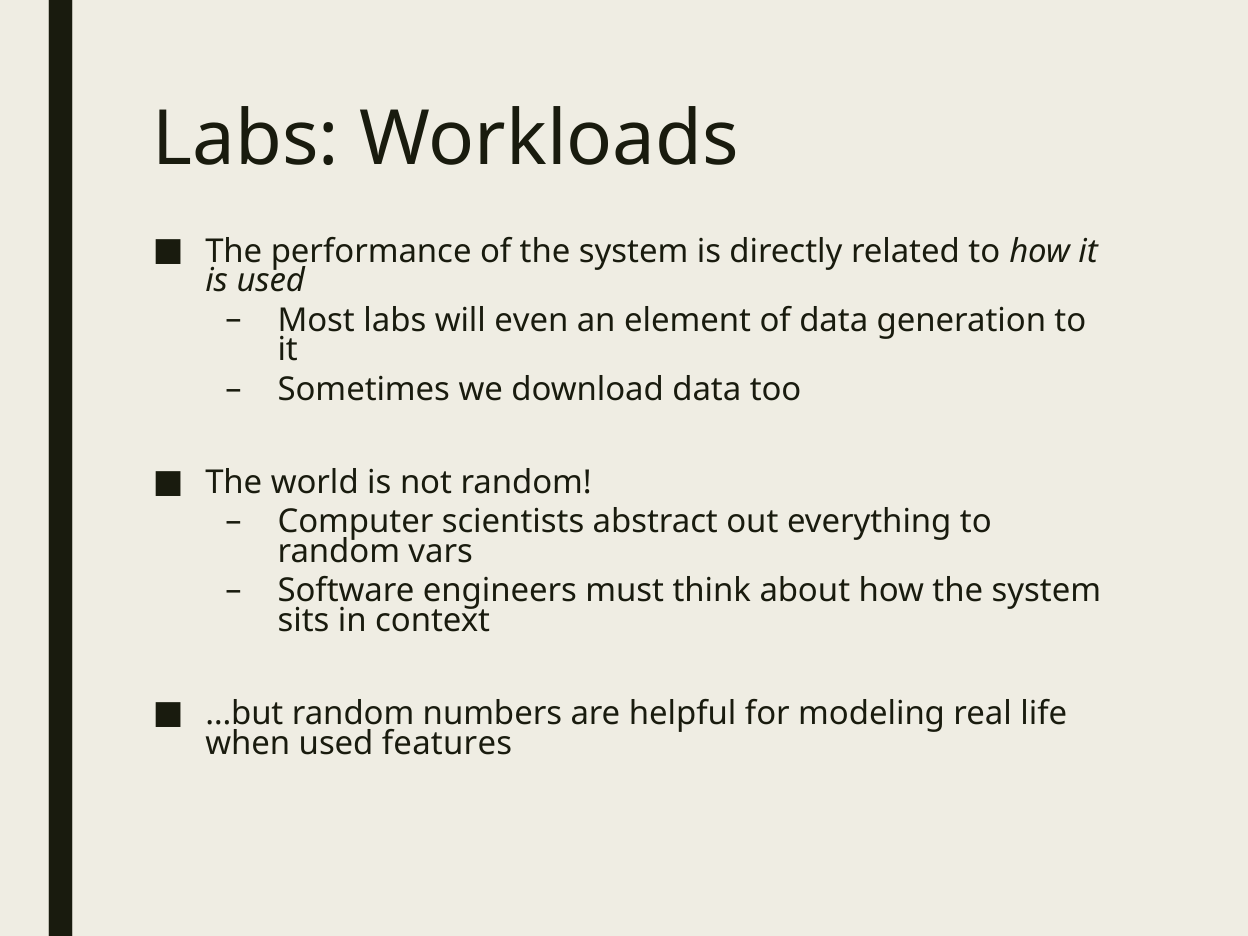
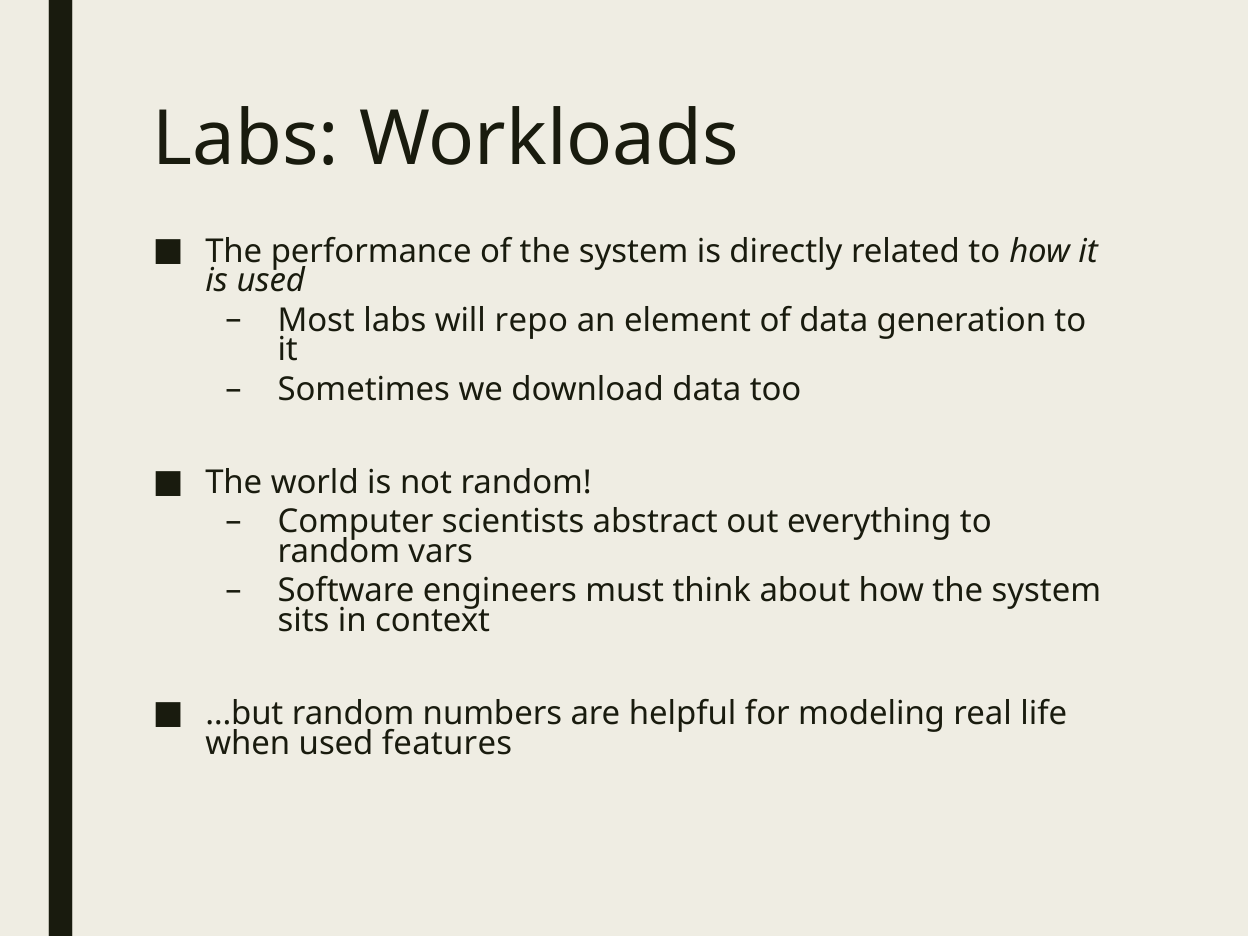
even: even -> repo (531, 320)
